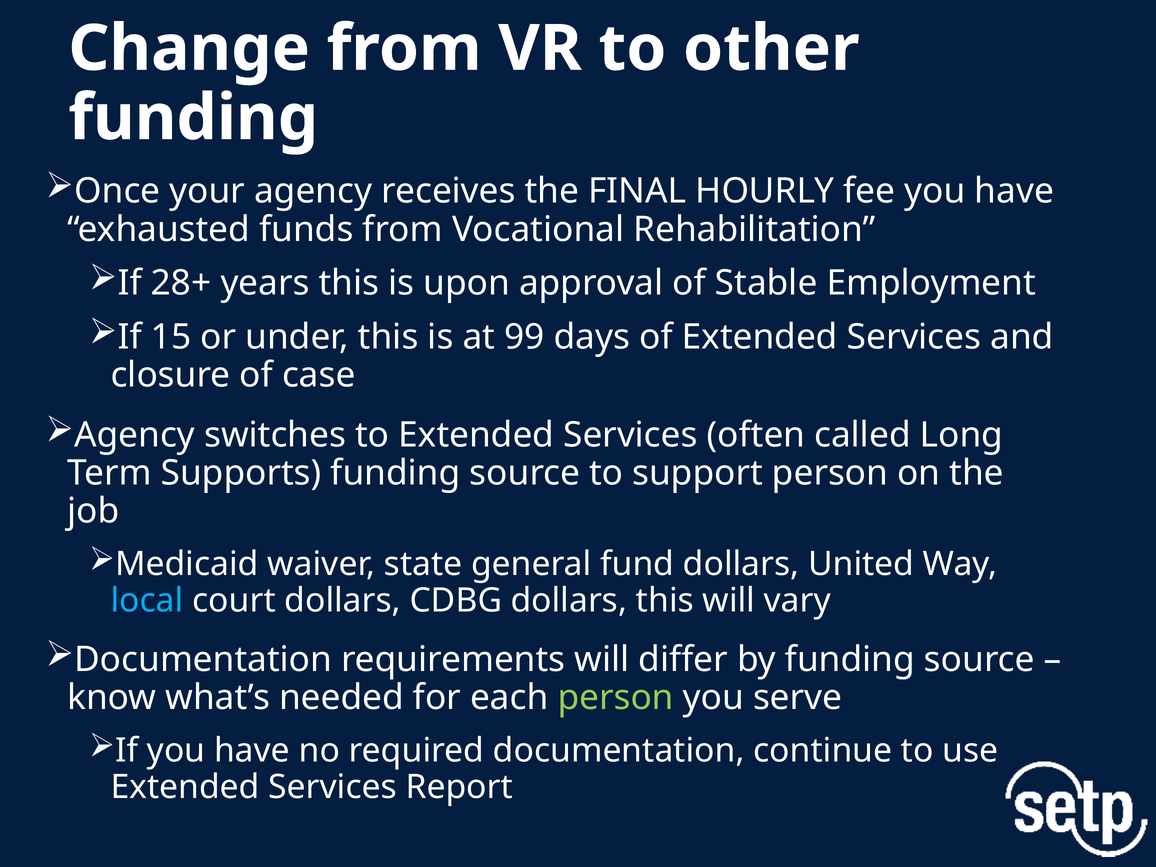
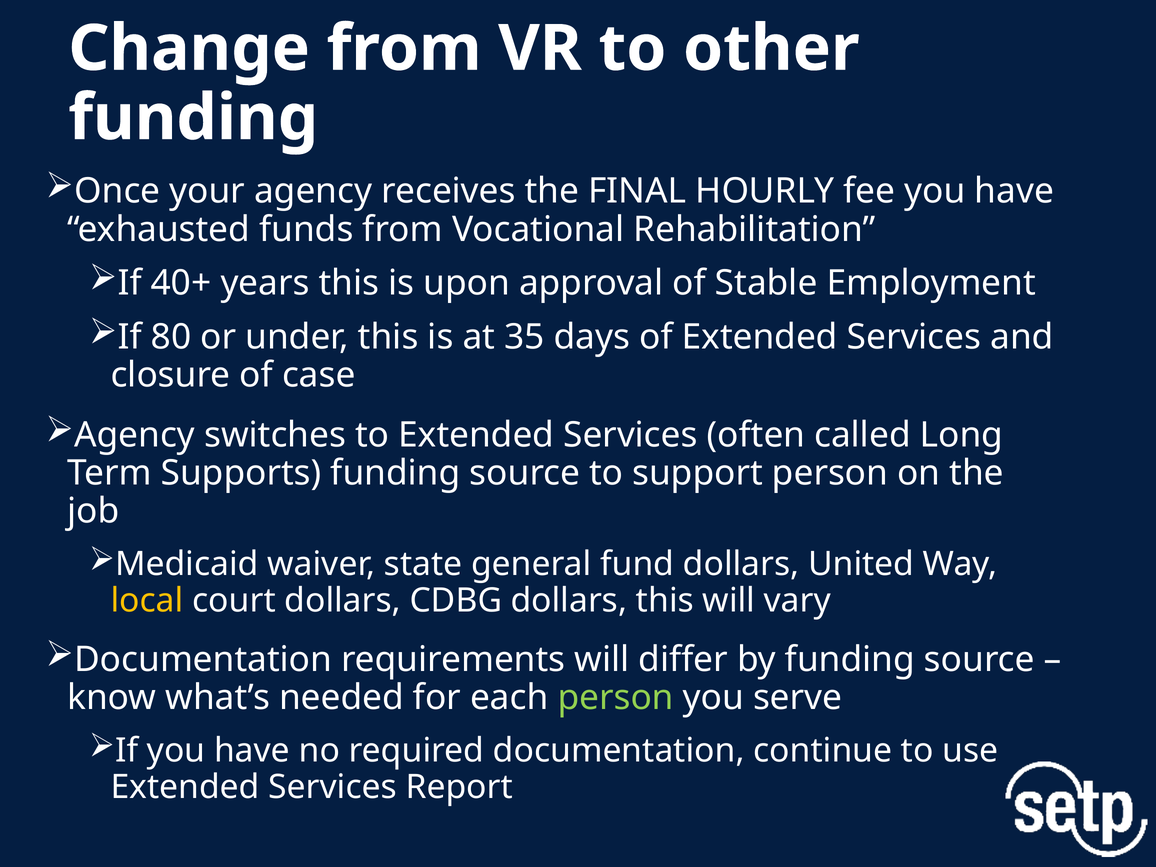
28+: 28+ -> 40+ (181, 283)
15: 15 -> 80 (171, 337)
99: 99 -> 35 (524, 337)
local colour: light blue -> yellow (147, 601)
